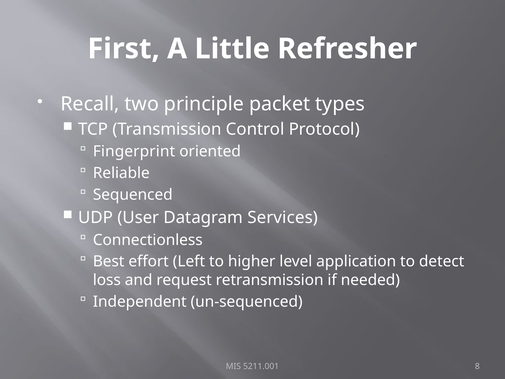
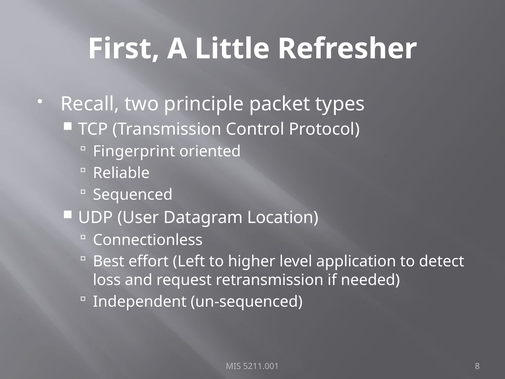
Services: Services -> Location (283, 217)
